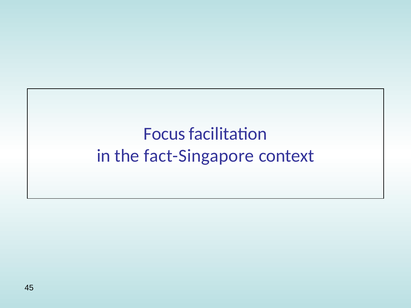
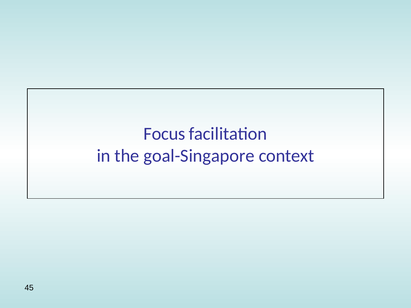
fact-Singapore: fact-Singapore -> goal-Singapore (199, 156)
